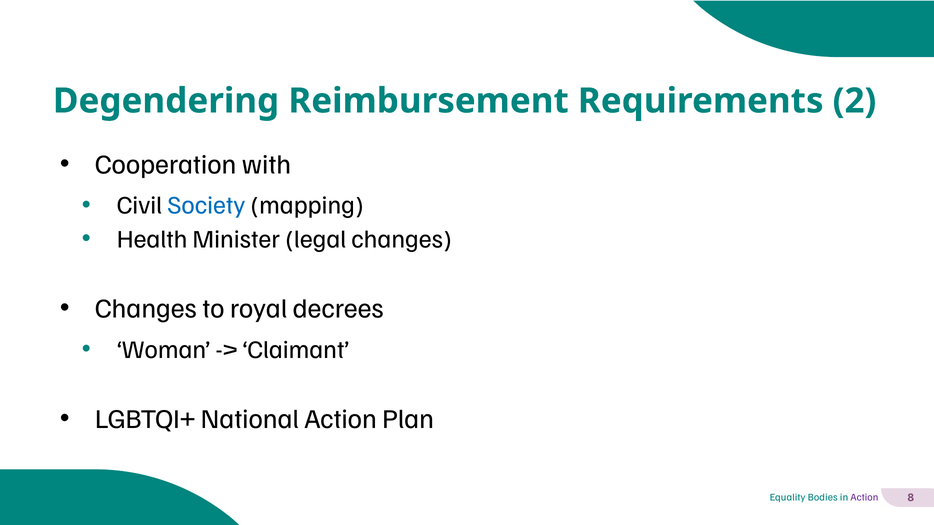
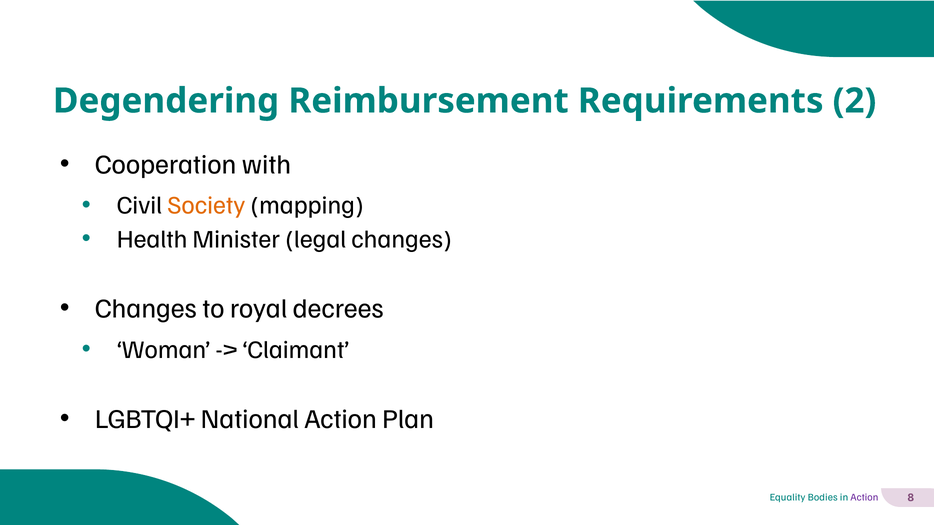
Society colour: blue -> orange (206, 206)
